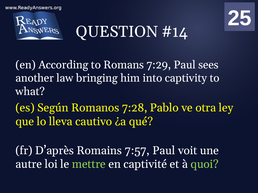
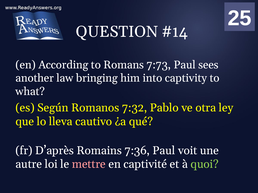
7:29: 7:29 -> 7:73 (159, 65)
7:28: 7:28 -> 7:32 (135, 108)
7:57: 7:57 -> 7:36 (137, 151)
mettre colour: light green -> pink (89, 165)
